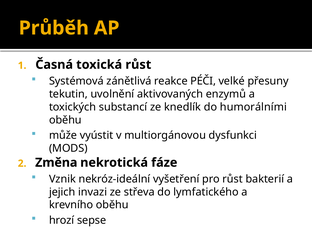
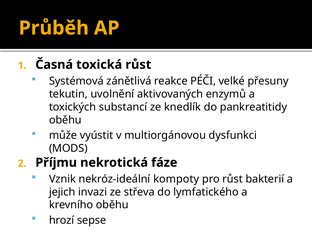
humorálními: humorálními -> pankreatitidy (253, 107)
Změna: Změna -> Příjmu (56, 163)
vyšetření: vyšetření -> kompoty (176, 179)
